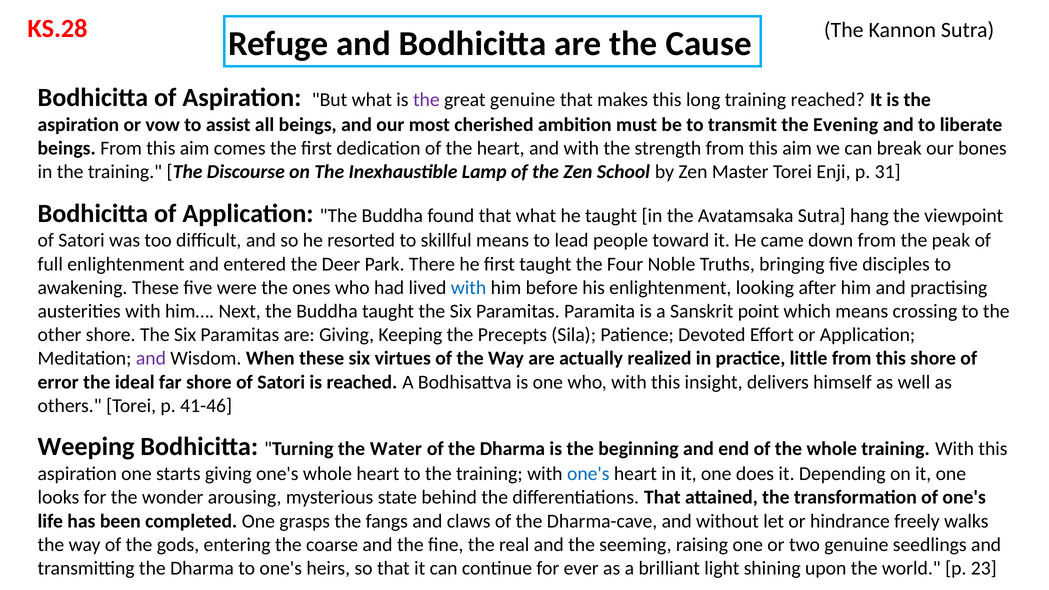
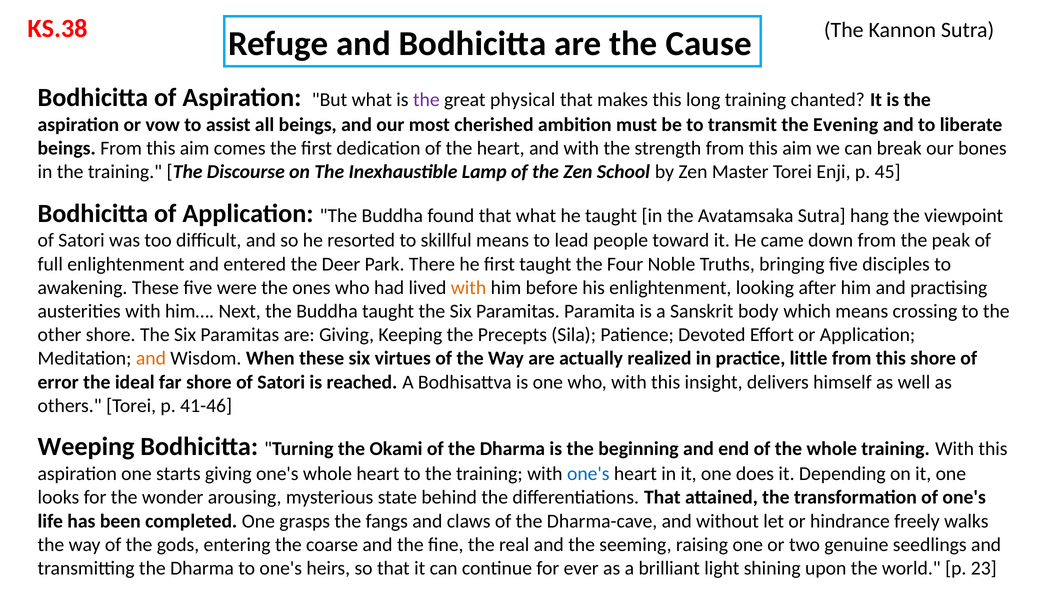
KS.28: KS.28 -> KS.38 (57, 28)
great genuine: genuine -> physical (523, 100)
training reached: reached -> chanted (828, 100)
31: 31 -> 45 (888, 172)
with colour: blue -> orange (469, 288)
point: point -> body (758, 311)
and colour: purple -> orange (151, 359)
Water: Water -> Okami (396, 449)
